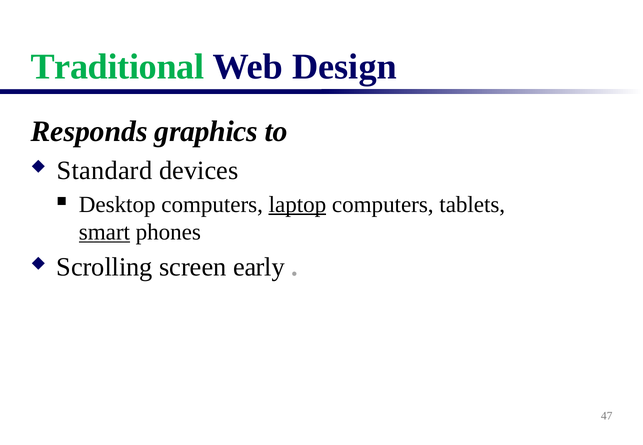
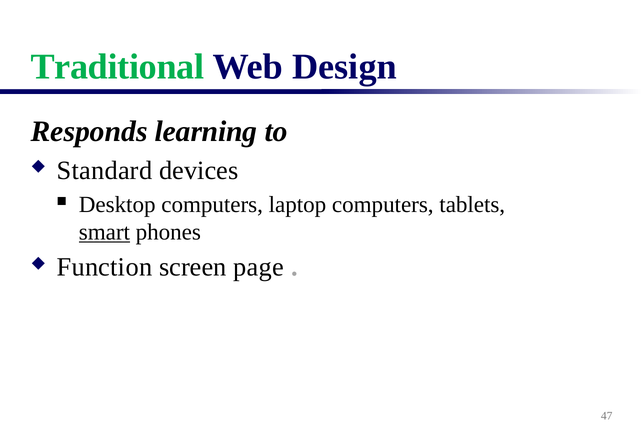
graphics: graphics -> learning (206, 132)
laptop underline: present -> none (297, 204)
Scrolling: Scrolling -> Function (104, 267)
early: early -> page (259, 267)
